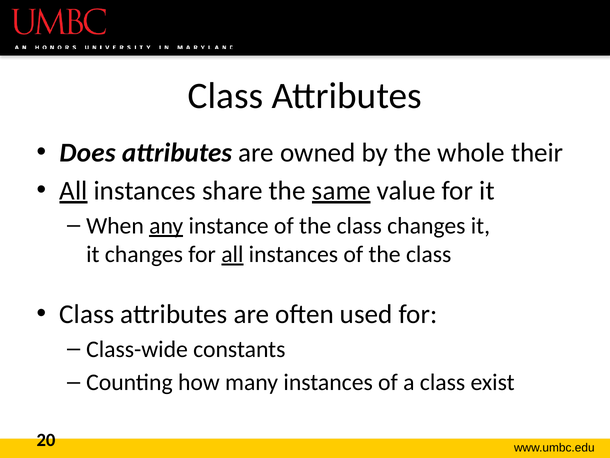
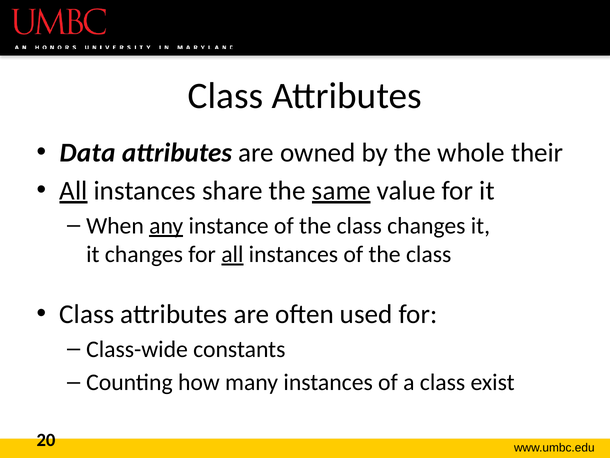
Does: Does -> Data (88, 153)
